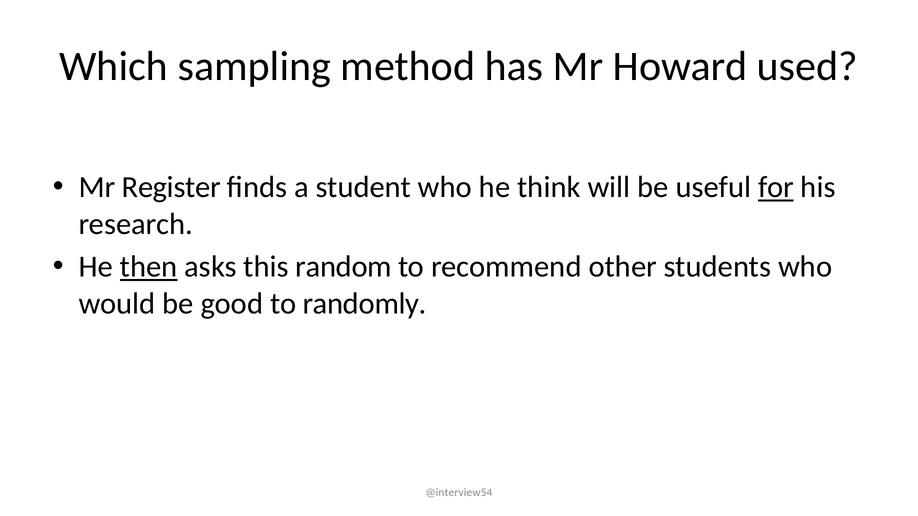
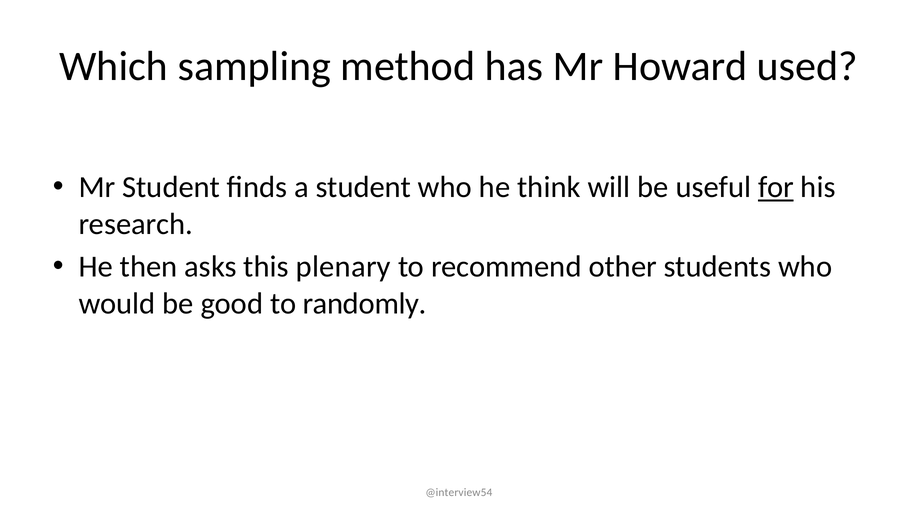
Mr Register: Register -> Student (171, 187)
then underline: present -> none (149, 267)
random: random -> plenary (343, 267)
